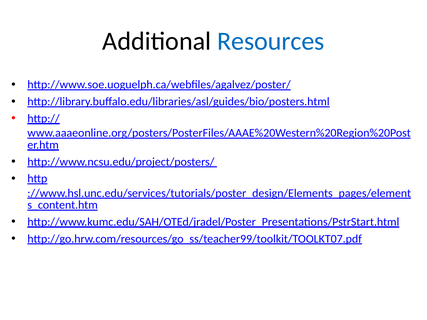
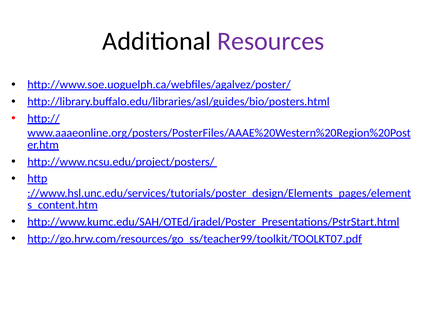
Resources colour: blue -> purple (271, 41)
